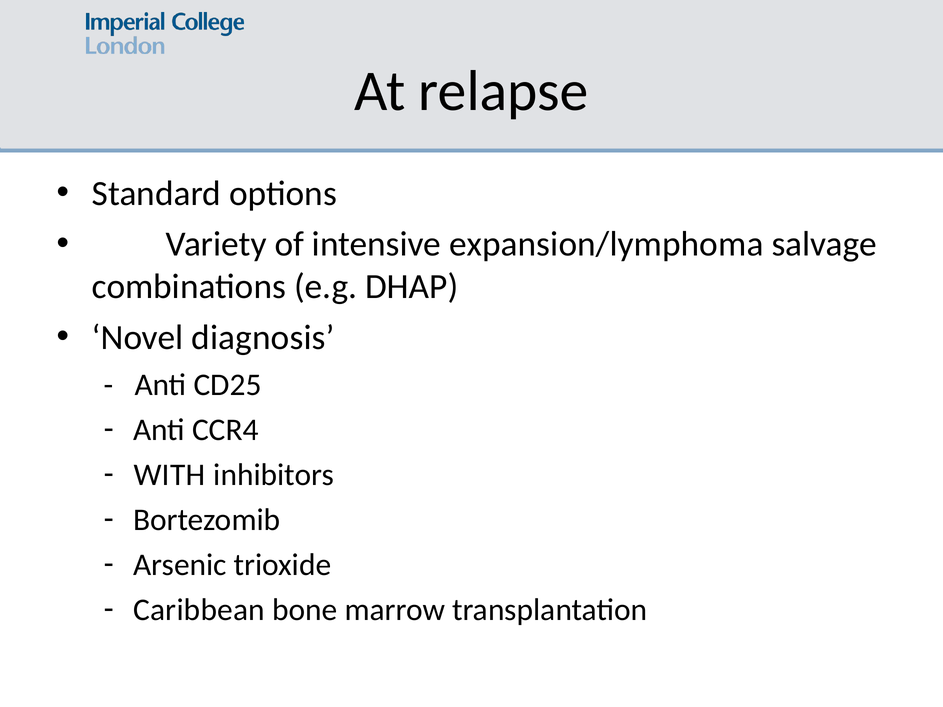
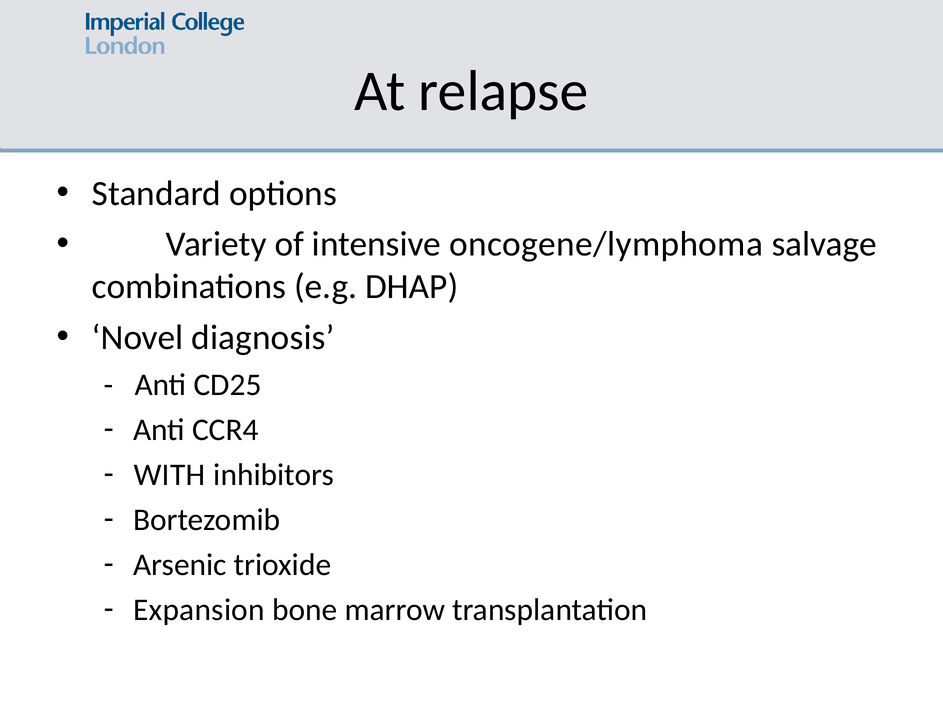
expansion/lymphoma: expansion/lymphoma -> oncogene/lymphoma (606, 244)
Caribbean: Caribbean -> Expansion (199, 610)
